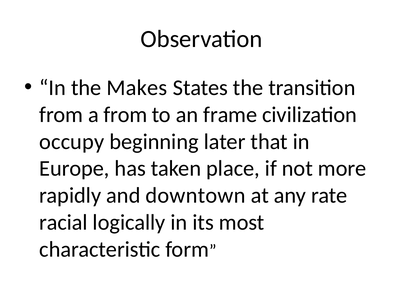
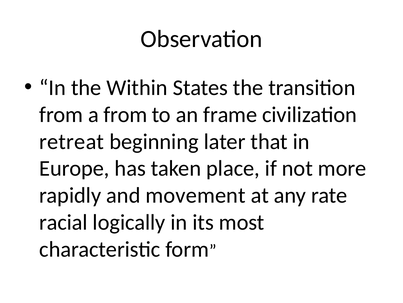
Makes: Makes -> Within (137, 88)
occupy: occupy -> retreat (72, 141)
downtown: downtown -> movement (196, 195)
